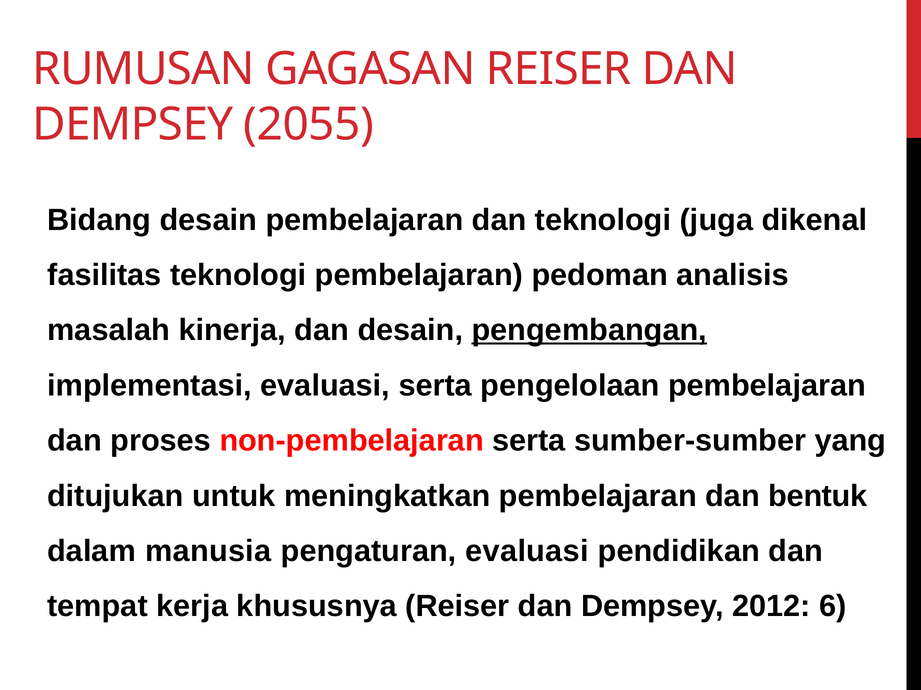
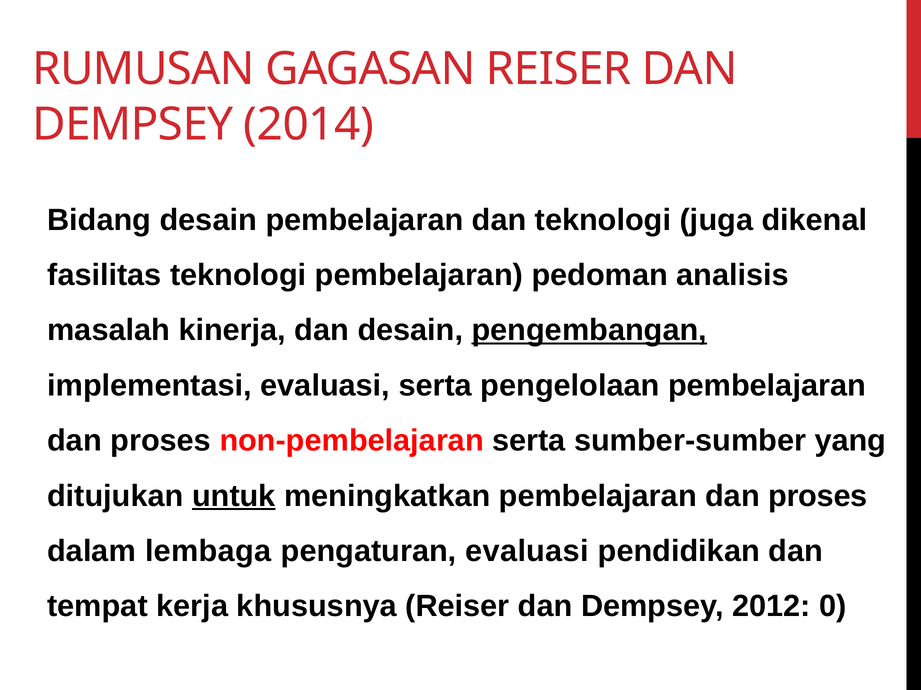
2055: 2055 -> 2014 (309, 124)
untuk underline: none -> present (234, 496)
meningkatkan pembelajaran dan bentuk: bentuk -> proses (818, 496)
manusia: manusia -> lembaga (208, 552)
6: 6 -> 0 (833, 607)
